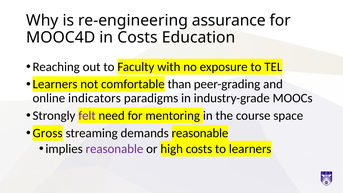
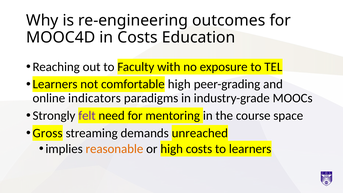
assurance: assurance -> outcomes (229, 20)
comfortable than: than -> high (179, 84)
demands reasonable: reasonable -> unreached (200, 133)
reasonable colour: purple -> orange (114, 149)
